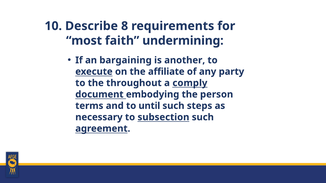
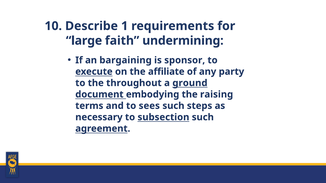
8: 8 -> 1 (125, 26)
most: most -> large (84, 41)
another: another -> sponsor (185, 60)
comply: comply -> ground (190, 83)
person: person -> raising (217, 95)
until: until -> sees (149, 106)
